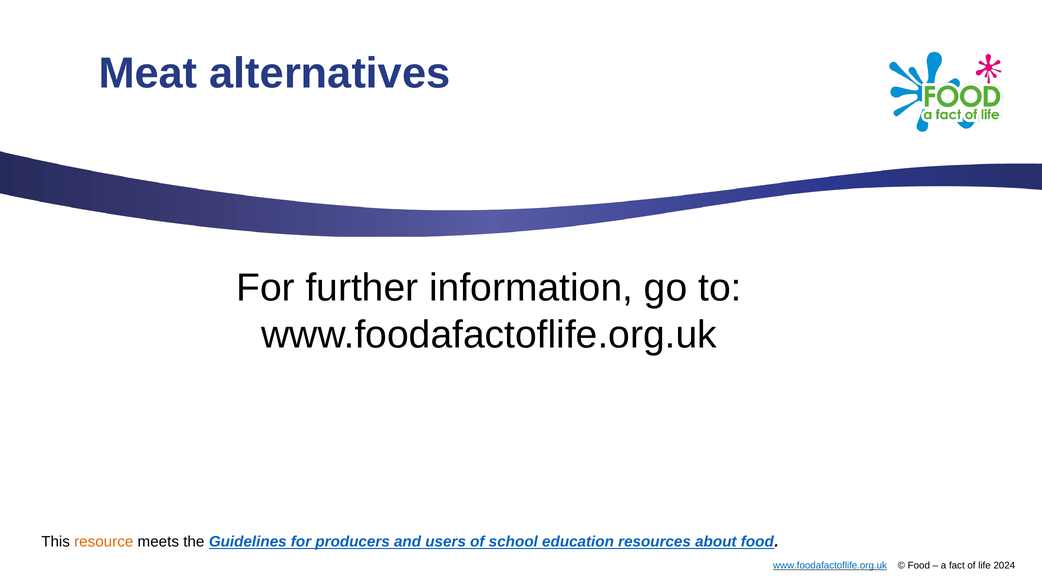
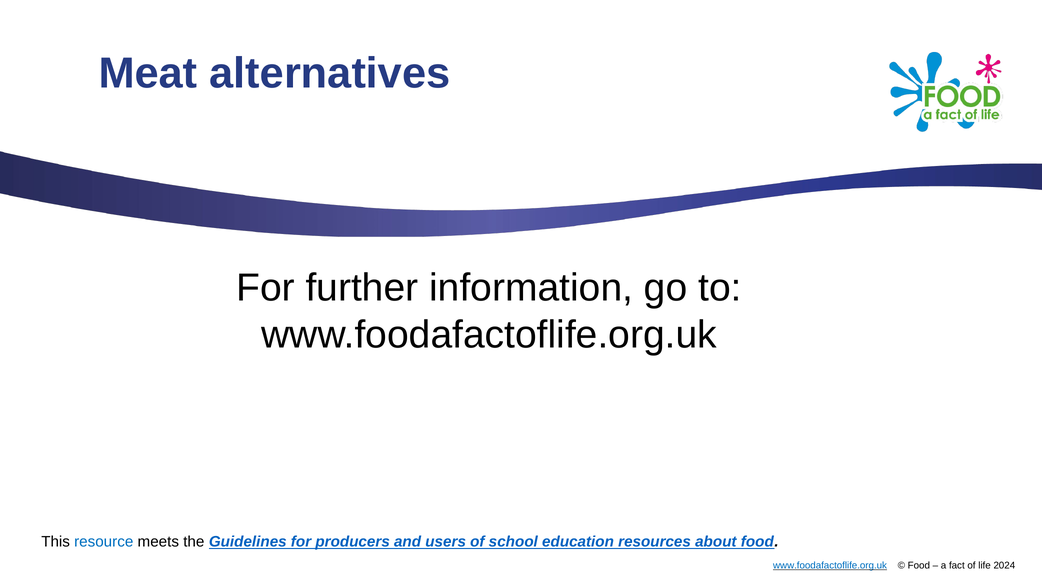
resource colour: orange -> blue (104, 542)
